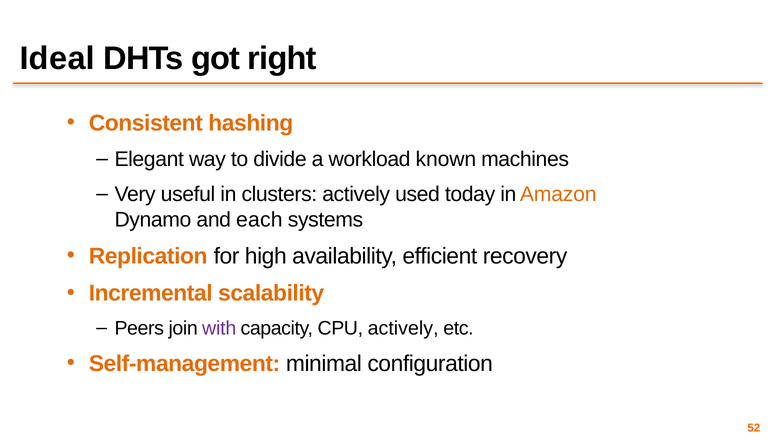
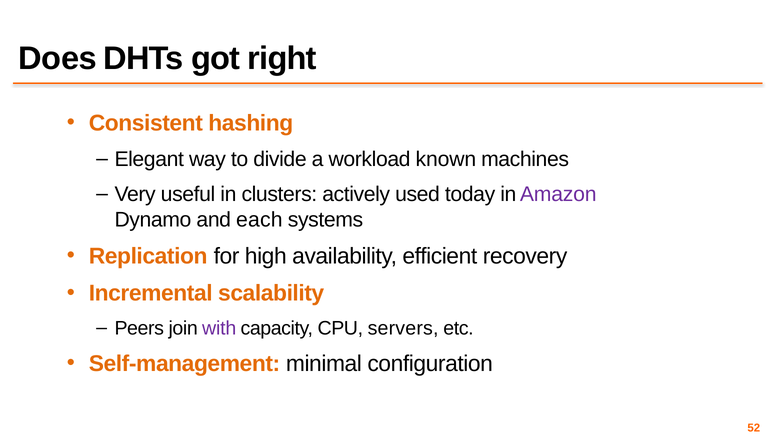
Ideal: Ideal -> Does (58, 58)
Amazon colour: orange -> purple (558, 194)
CPU actively: actively -> servers (403, 328)
